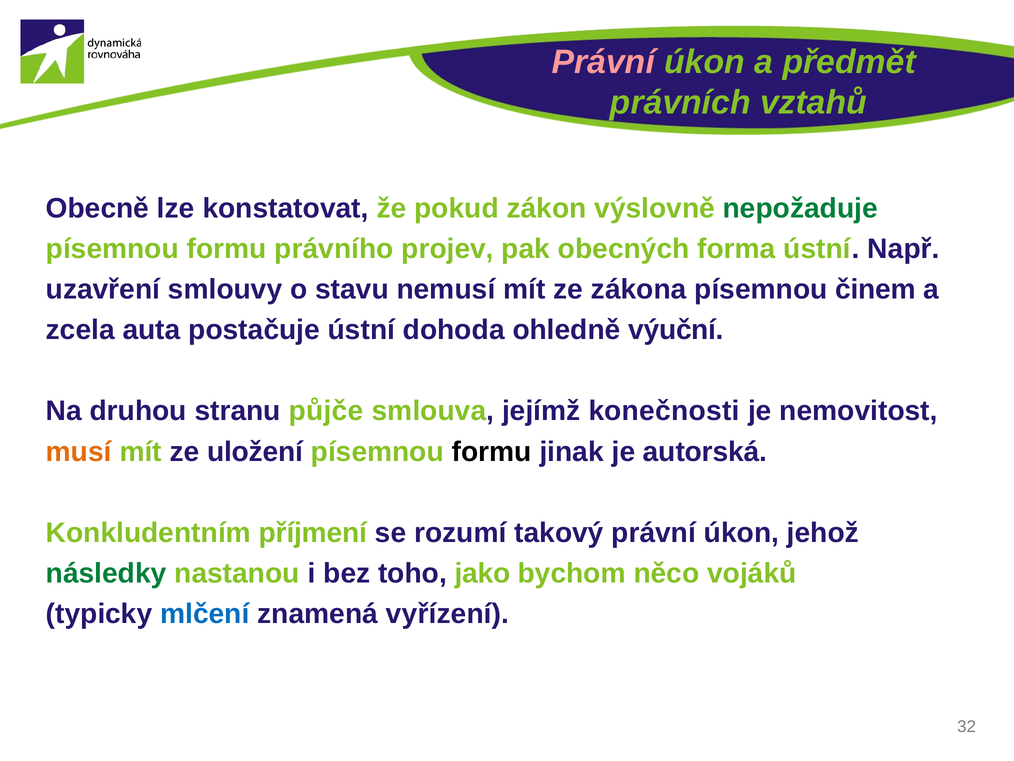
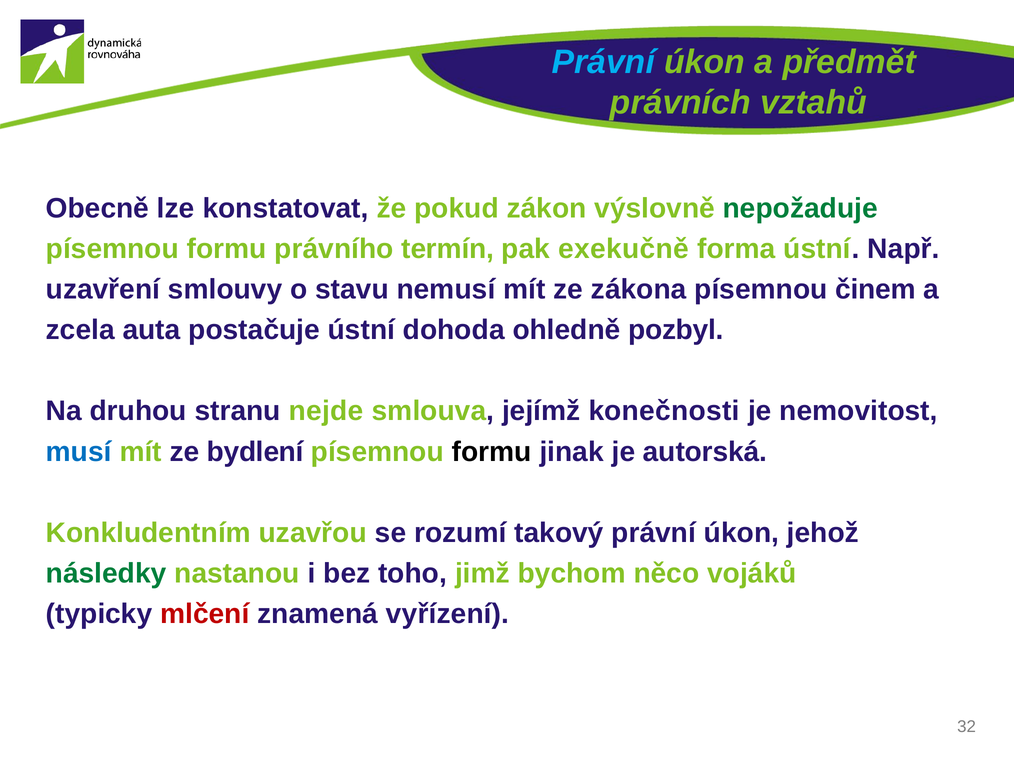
Právní colour: pink -> light blue (603, 62)
projev: projev -> termín (448, 249)
obecných: obecných -> exekučně (624, 249)
výuční: výuční -> pozbyl (676, 330)
půjče: půjče -> nejde (326, 411)
musí colour: orange -> blue (79, 451)
uložení: uložení -> bydlení (255, 451)
příjmení: příjmení -> uzavřou (313, 533)
jako: jako -> jimž (482, 573)
mlčení colour: blue -> red (205, 614)
